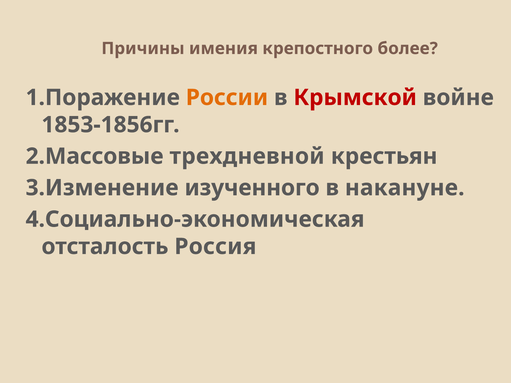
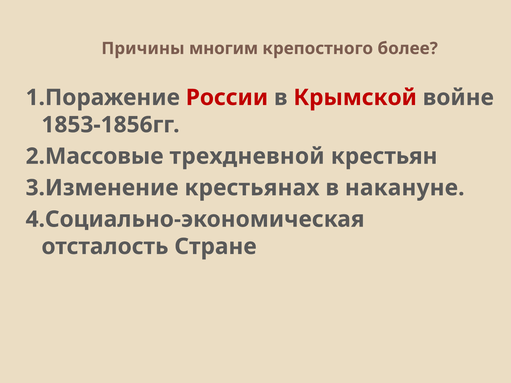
имения: имения -> многим (224, 48)
России colour: orange -> red (227, 98)
изученного: изученного -> крестьянах (252, 188)
Россия: Россия -> Стране (216, 247)
